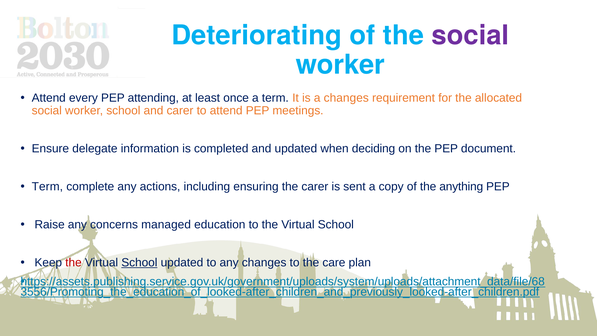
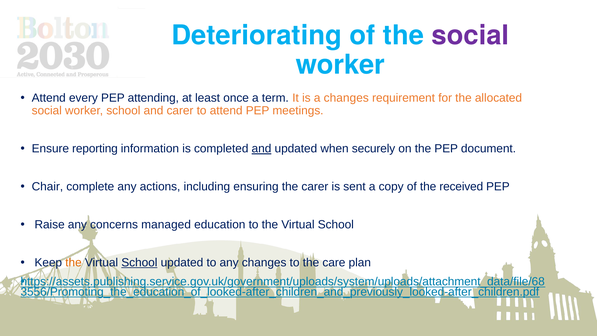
delegate: delegate -> reporting (95, 149)
and underline: none -> present (261, 149)
deciding: deciding -> securely (374, 149)
Term: Term -> Chair (47, 187)
anything: anything -> received (461, 187)
the colour: red -> orange (73, 263)
